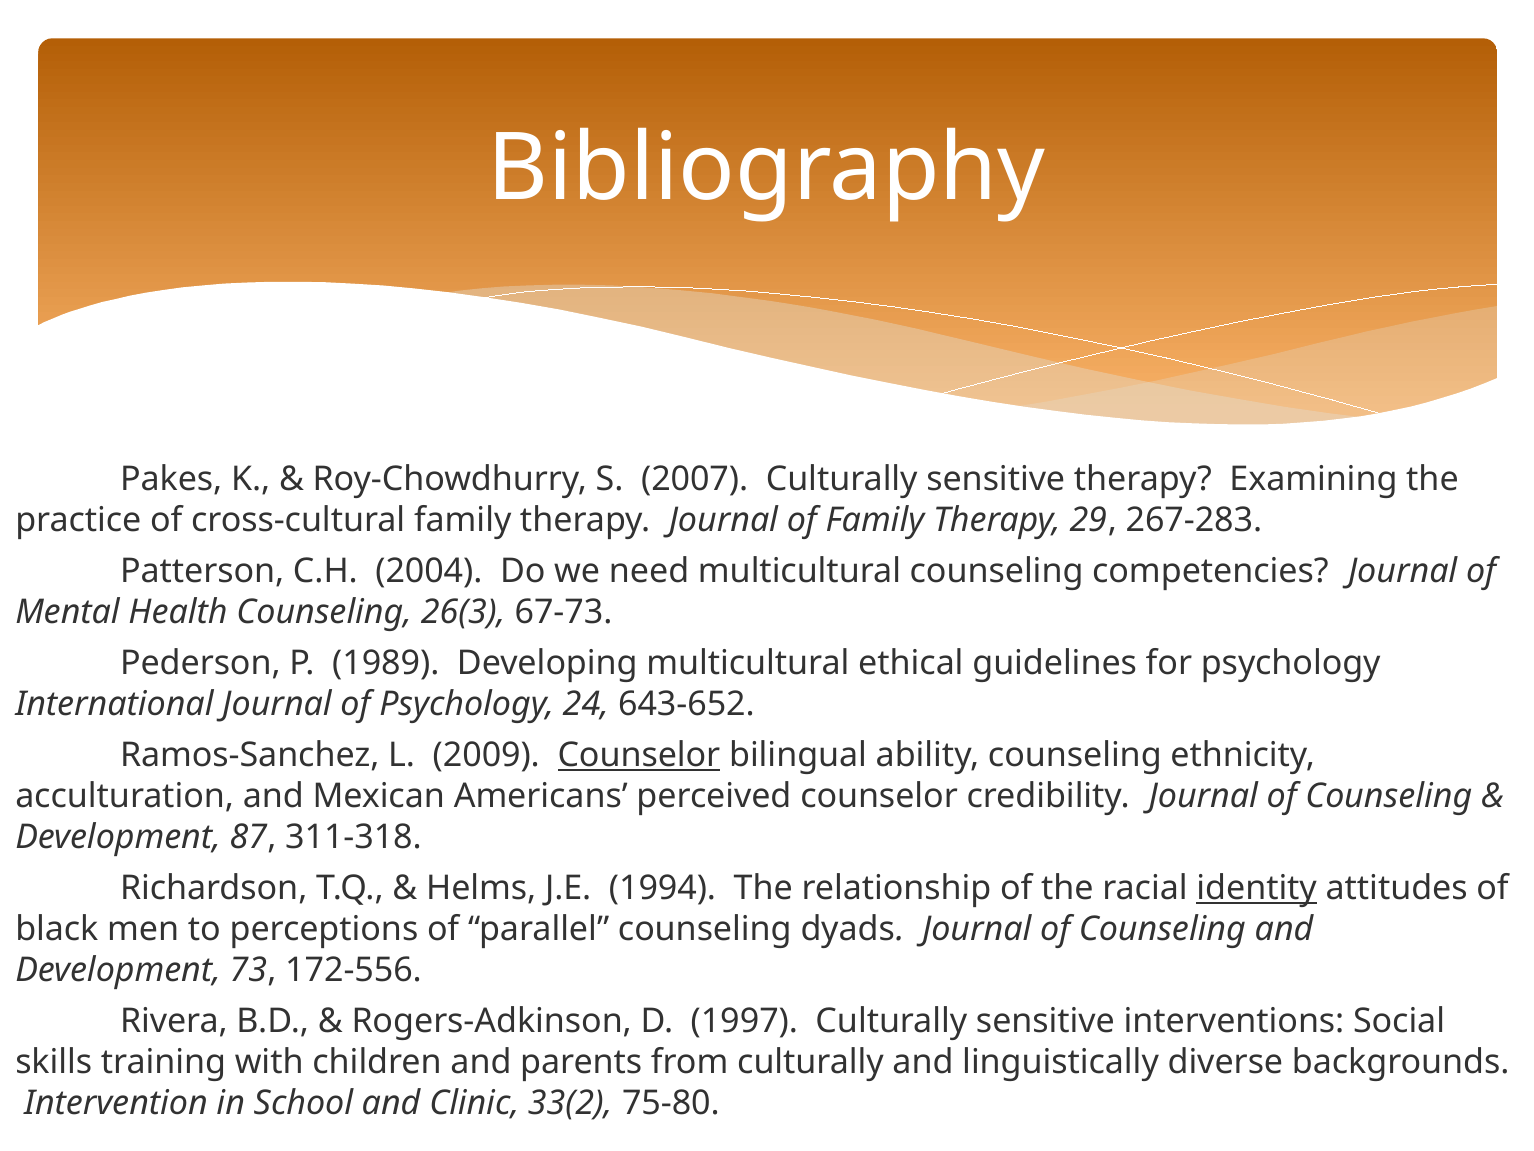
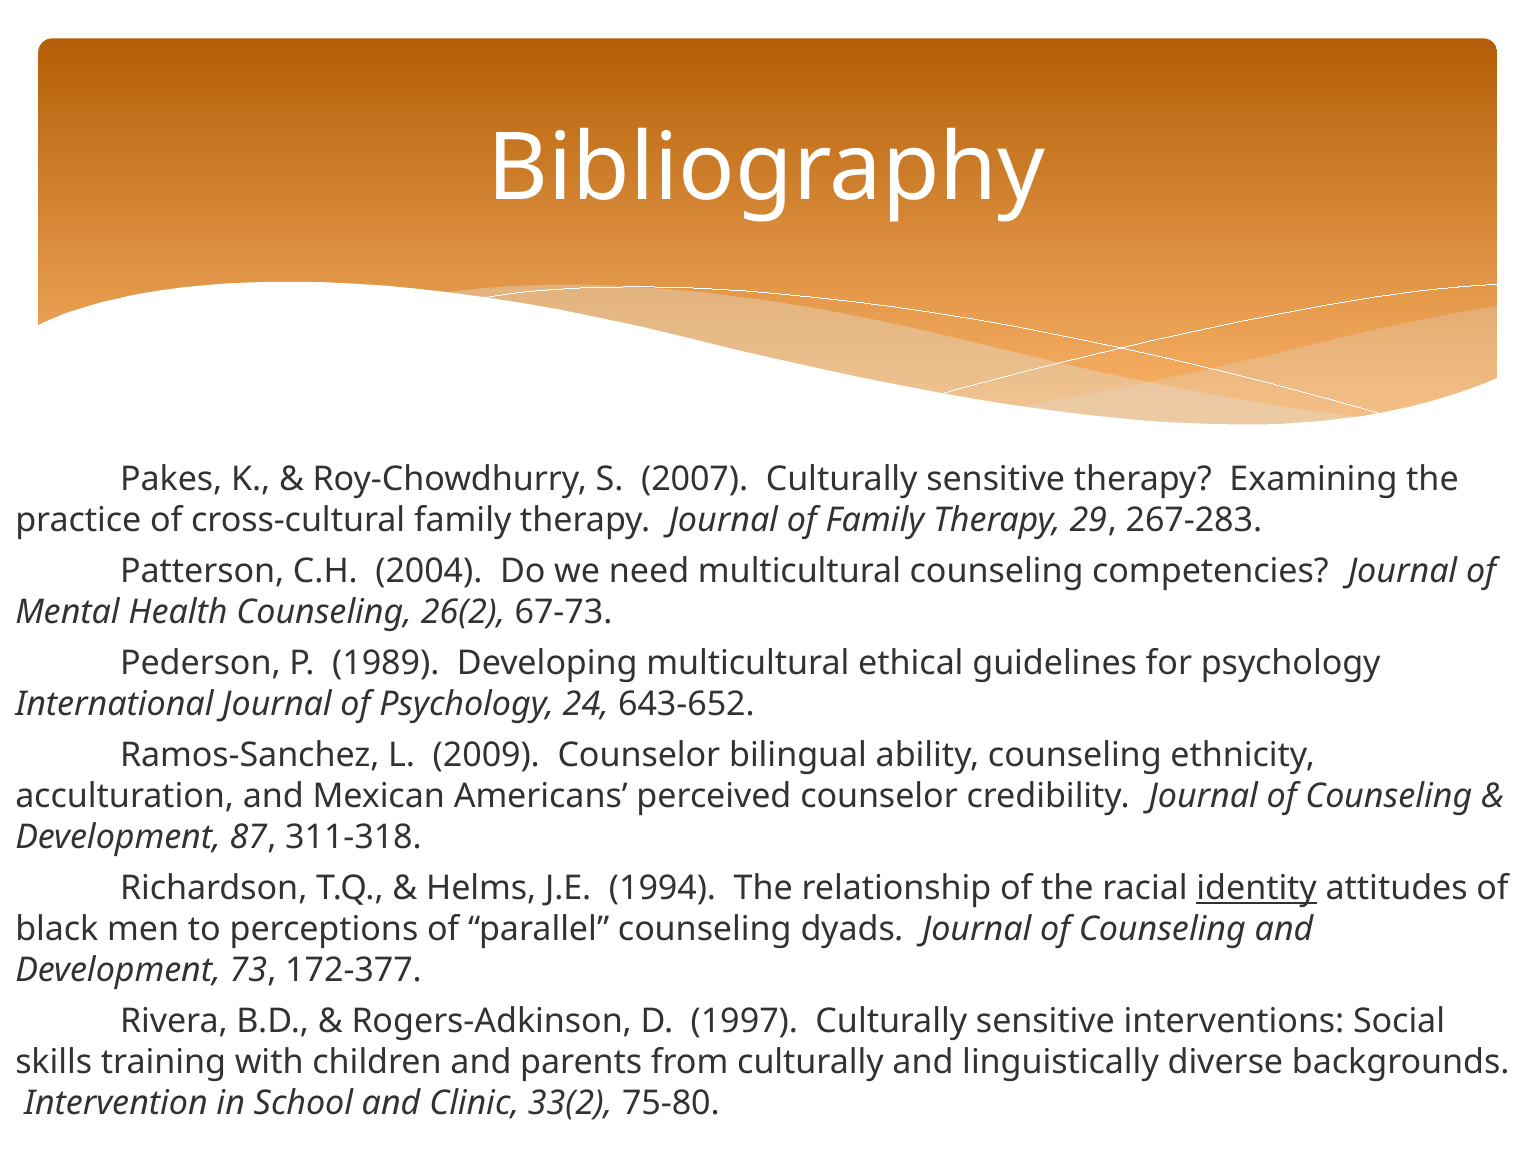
26(3: 26(3 -> 26(2 (463, 612)
Counselor underline: present -> none (639, 755)
172-556: 172-556 -> 172-377 (354, 970)
